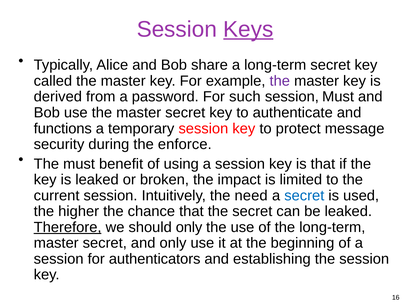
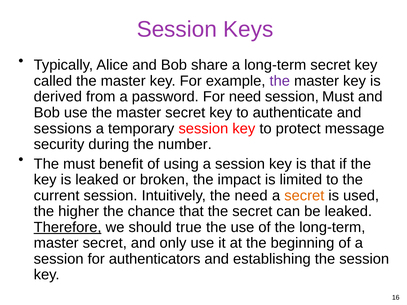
Keys underline: present -> none (248, 29)
For such: such -> need (245, 97)
functions: functions -> sessions (63, 129)
enforce: enforce -> number (185, 144)
secret colour: blue -> orange (304, 196)
should only: only -> true (189, 227)
